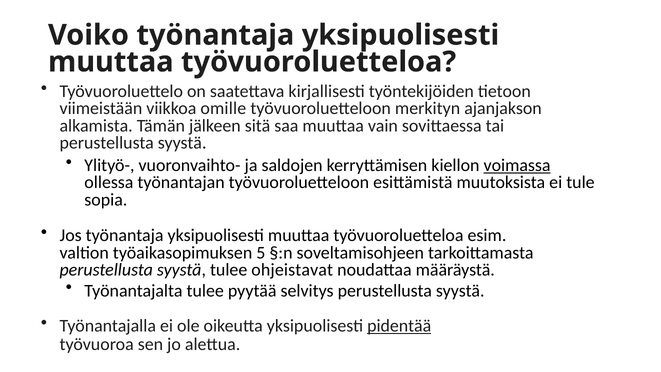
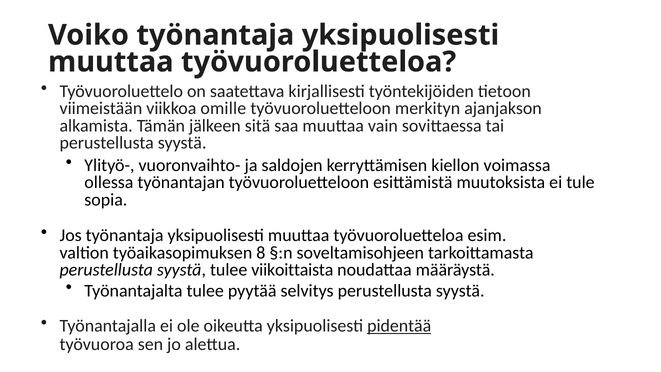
voimassa underline: present -> none (517, 165)
5: 5 -> 8 (261, 253)
ohjeistavat: ohjeistavat -> viikoittaista (292, 270)
